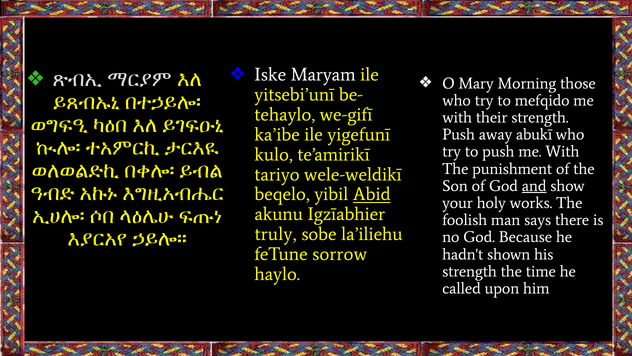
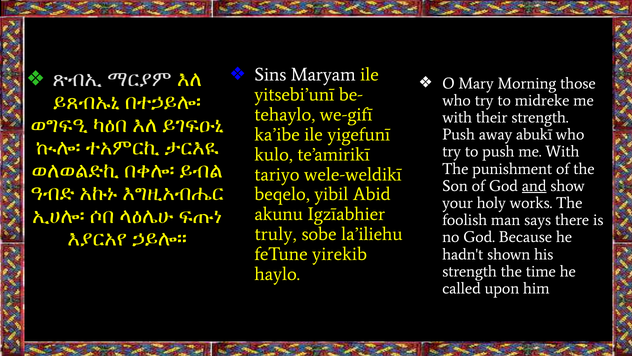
Iske: Iske -> Sins (270, 75)
mefqido: mefqido -> midreke (542, 100)
Abid underline: present -> none (372, 194)
sorrow: sorrow -> yirekib (340, 254)
